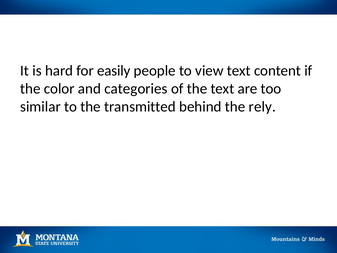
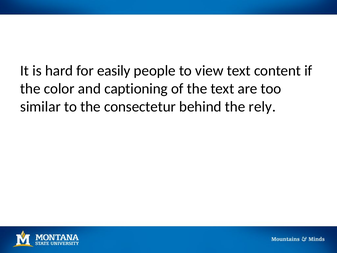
categories: categories -> captioning (136, 89)
transmitted: transmitted -> consectetur (140, 107)
